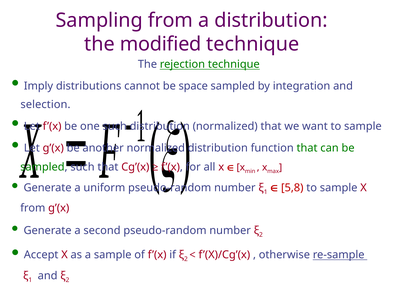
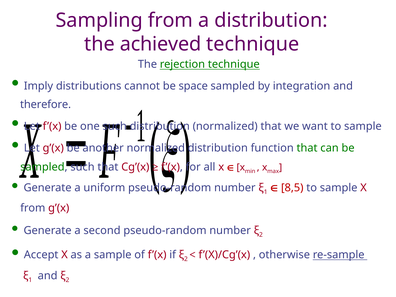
modified: modified -> achieved (161, 44)
selection: selection -> therefore (46, 105)
5,8: 5,8 -> 8,5 (292, 188)
